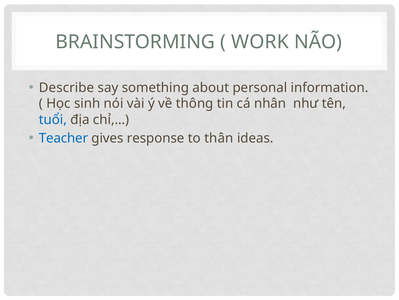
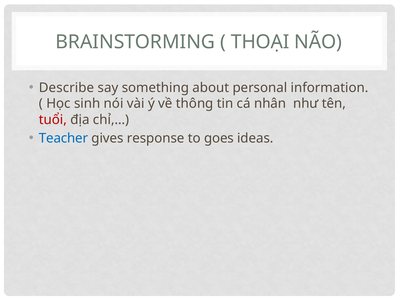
WORK: WORK -> THOẠI (260, 42)
tuổi colour: blue -> red (53, 119)
thân: thân -> goes (219, 138)
